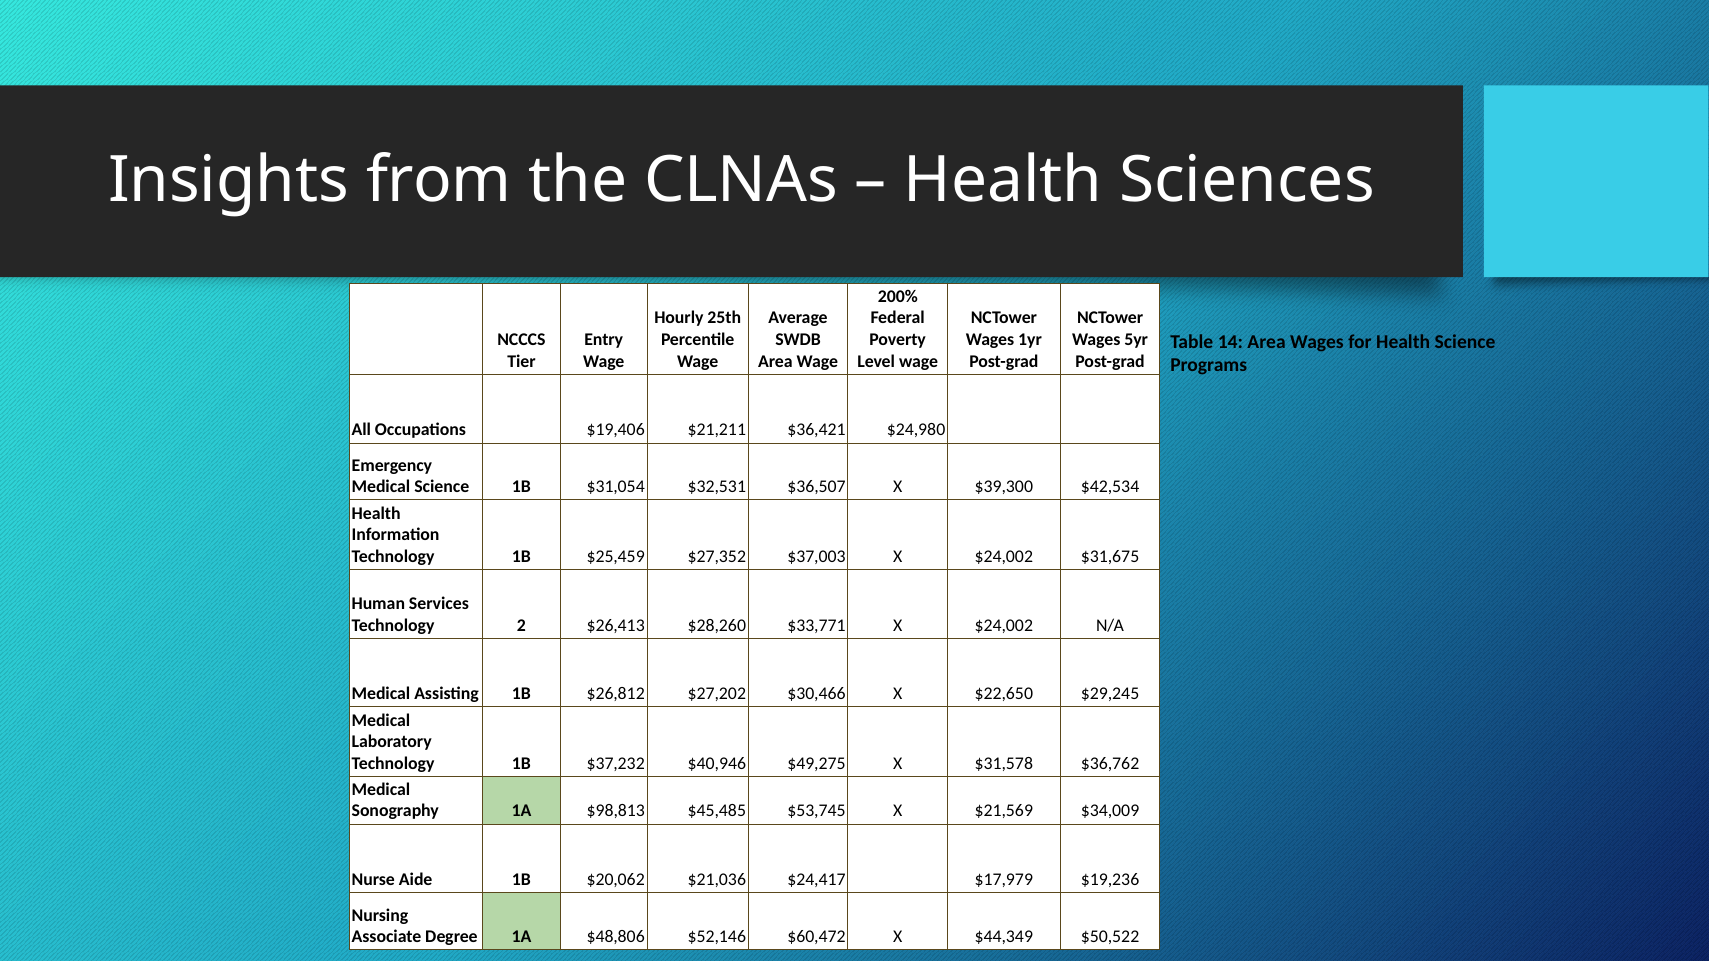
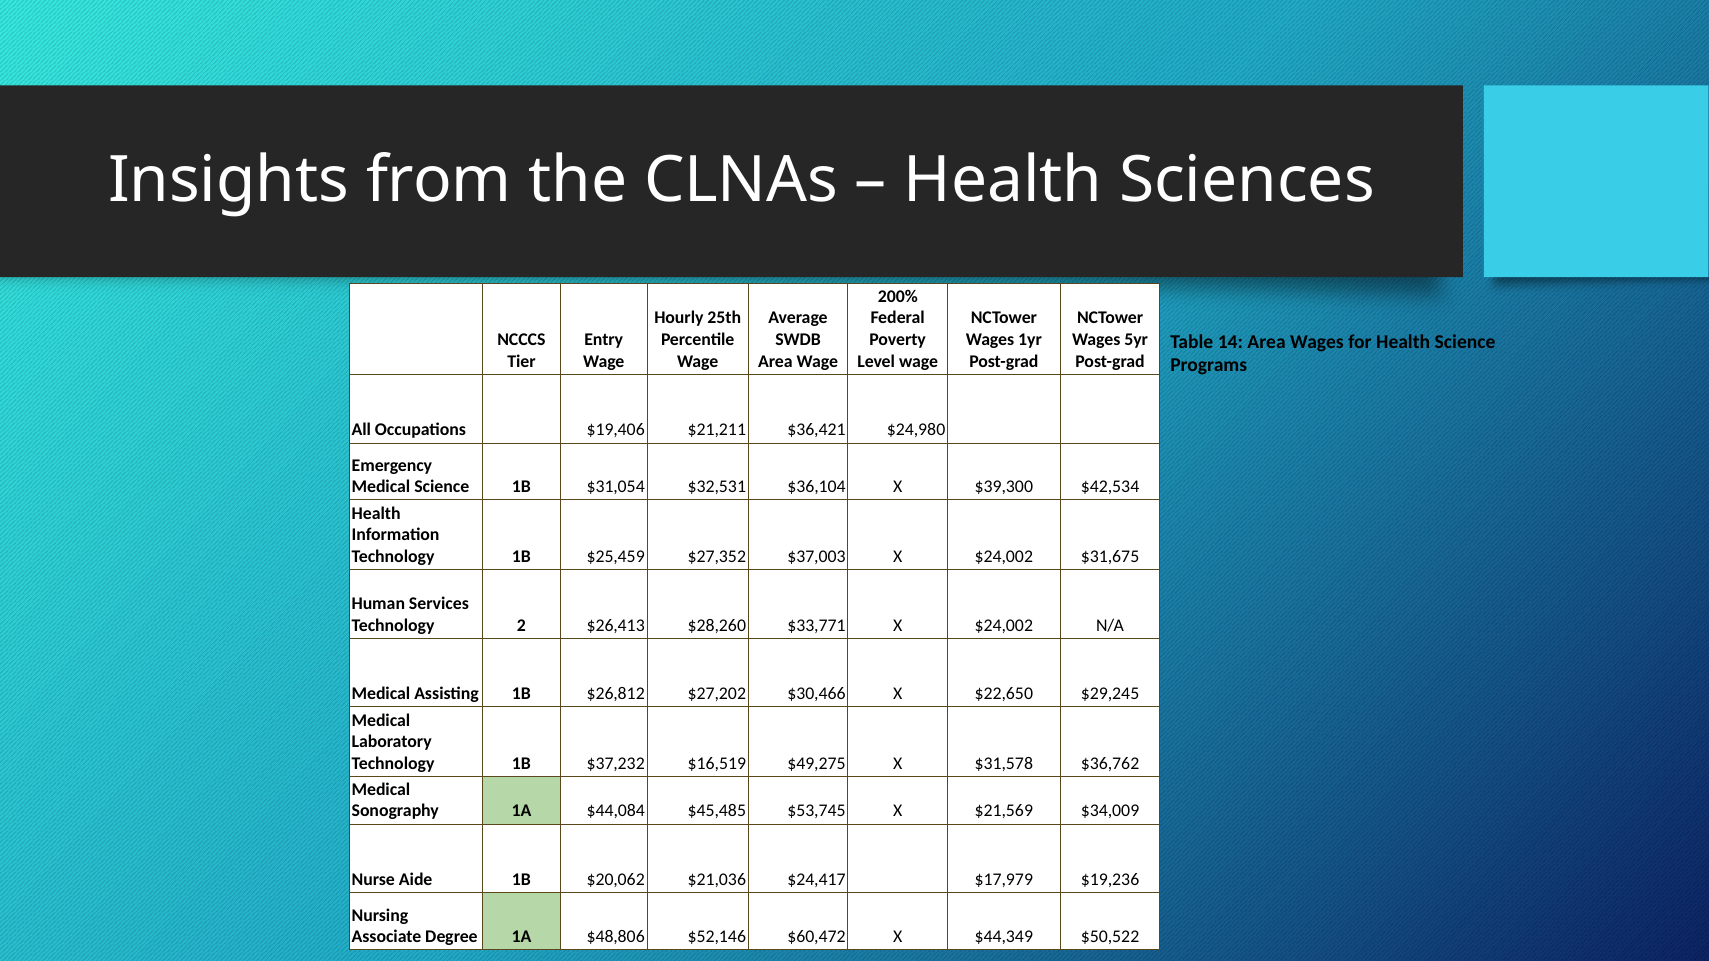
$36,507: $36,507 -> $36,104 (817, 487)
$40,946: $40,946 -> $16,519 (717, 764)
$98,813: $98,813 -> $44,084 (616, 811)
